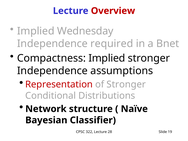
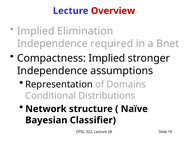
Wednesday: Wednesday -> Elimination (85, 31)
Representation colour: red -> black (59, 84)
of Stronger: Stronger -> Domains (126, 84)
